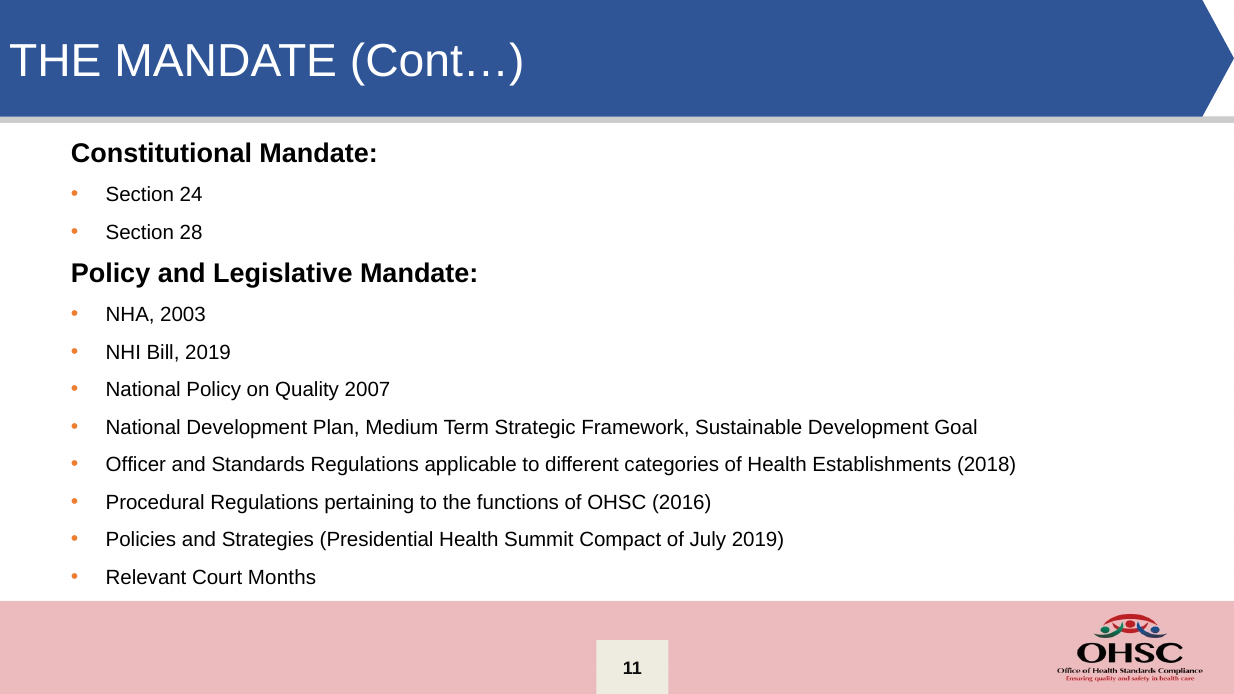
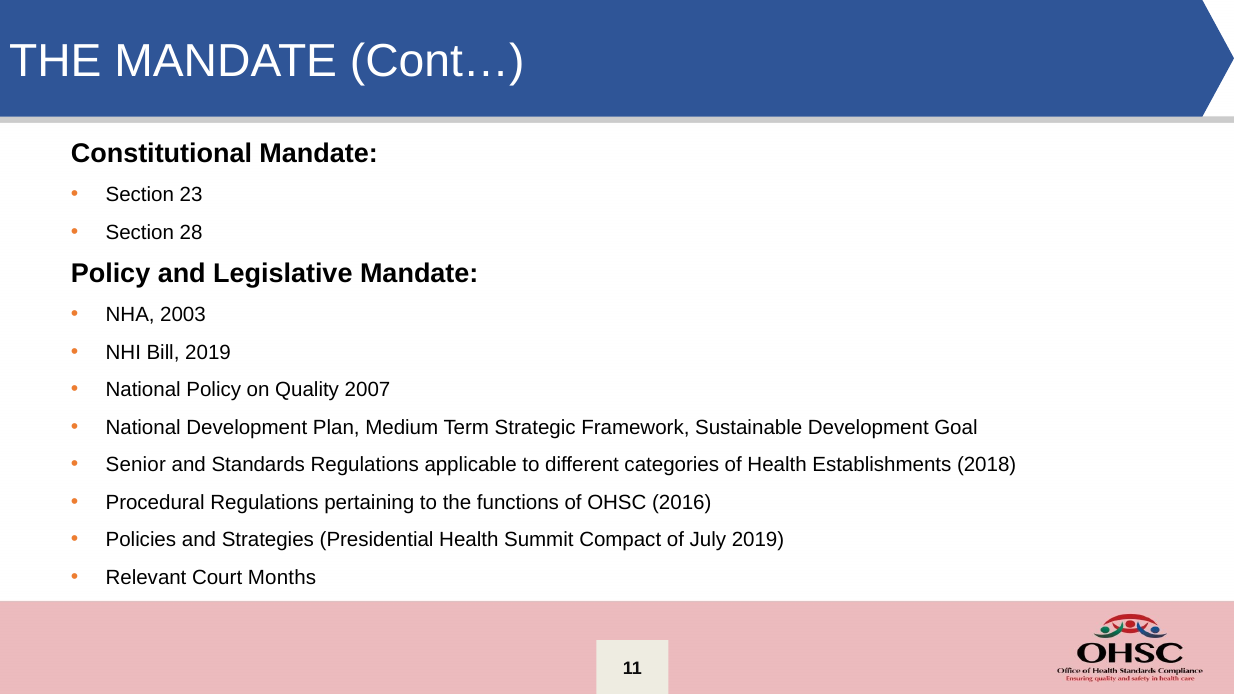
24: 24 -> 23 (191, 195)
Officer: Officer -> Senior (136, 465)
